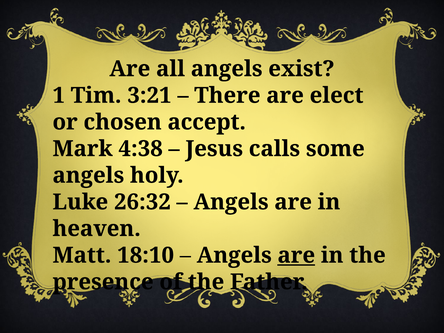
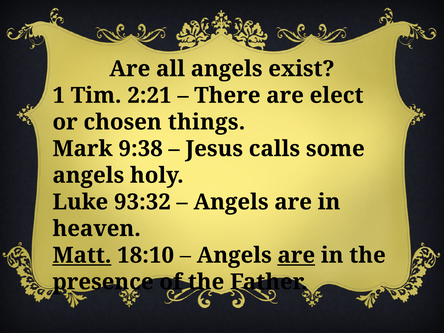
3:21: 3:21 -> 2:21 (149, 95)
accept: accept -> things (207, 122)
4:38: 4:38 -> 9:38 (141, 149)
26:32: 26:32 -> 93:32 (142, 202)
Matt underline: none -> present (82, 255)
